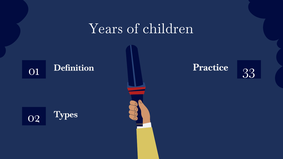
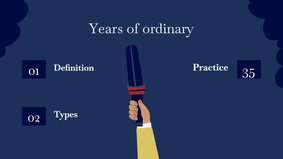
children: children -> ordinary (168, 29)
33: 33 -> 35 (249, 70)
